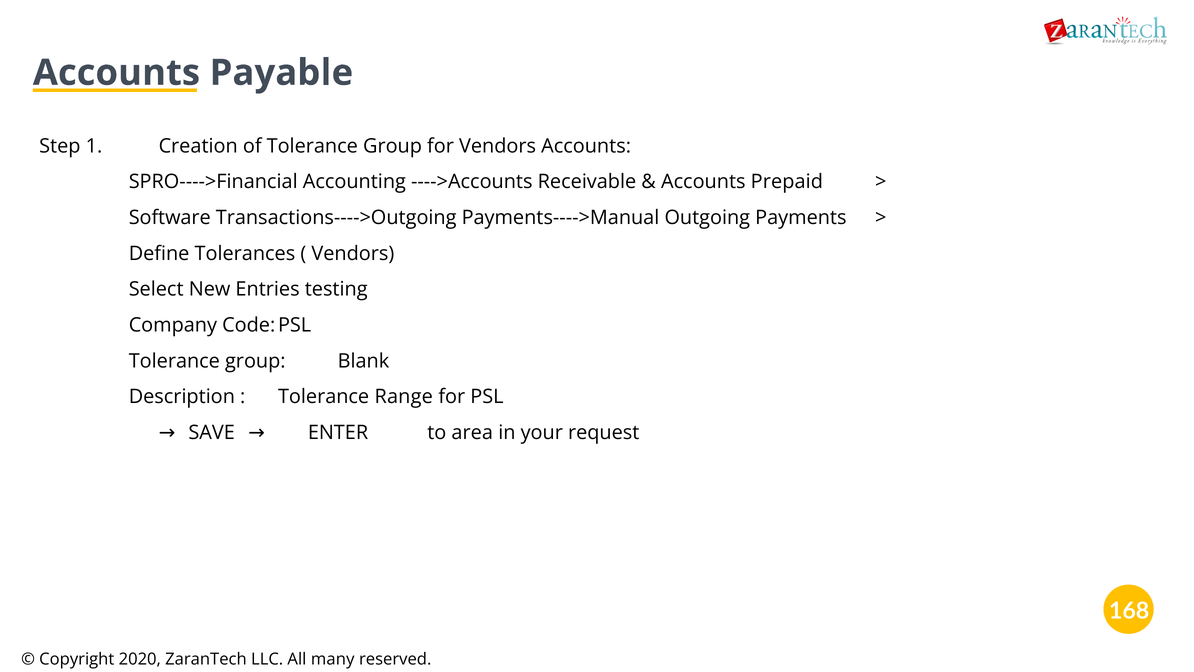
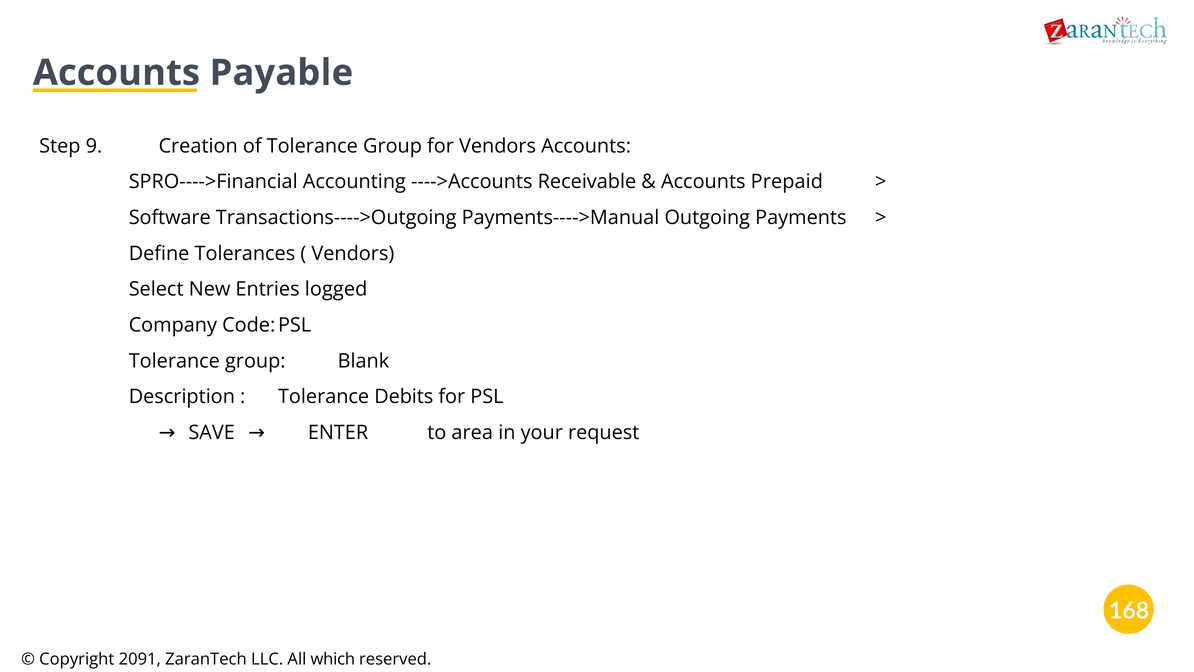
1: 1 -> 9 (94, 146)
testing: testing -> logged (336, 289)
Range: Range -> Debits (404, 397)
2020: 2020 -> 2091 (140, 659)
many: many -> which (333, 659)
